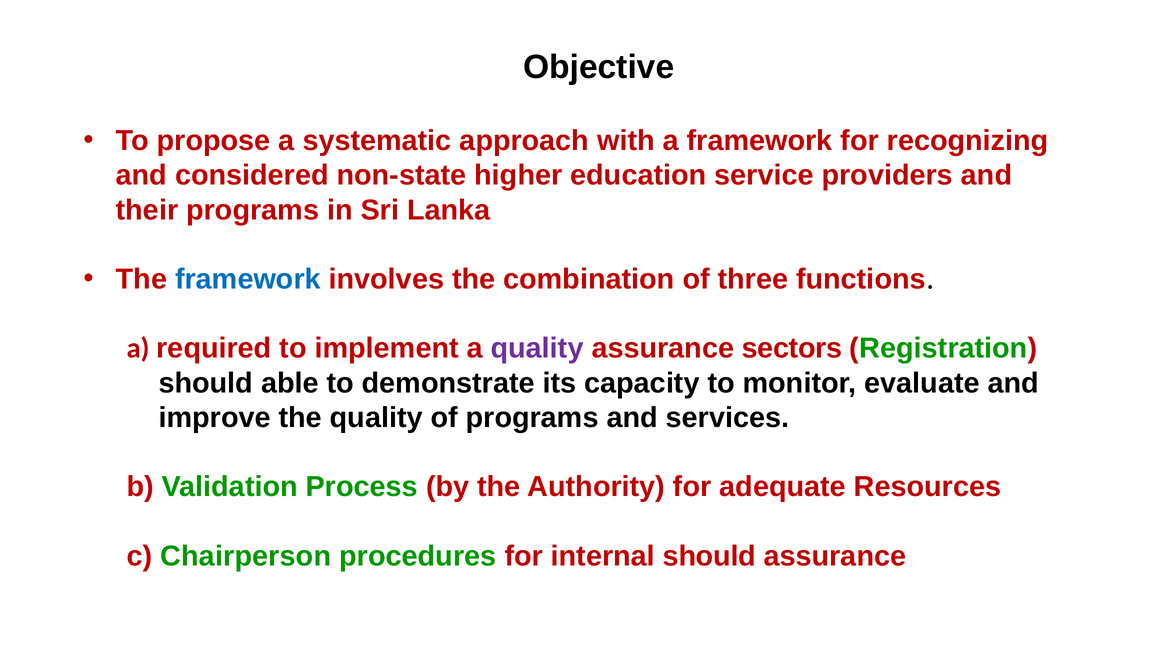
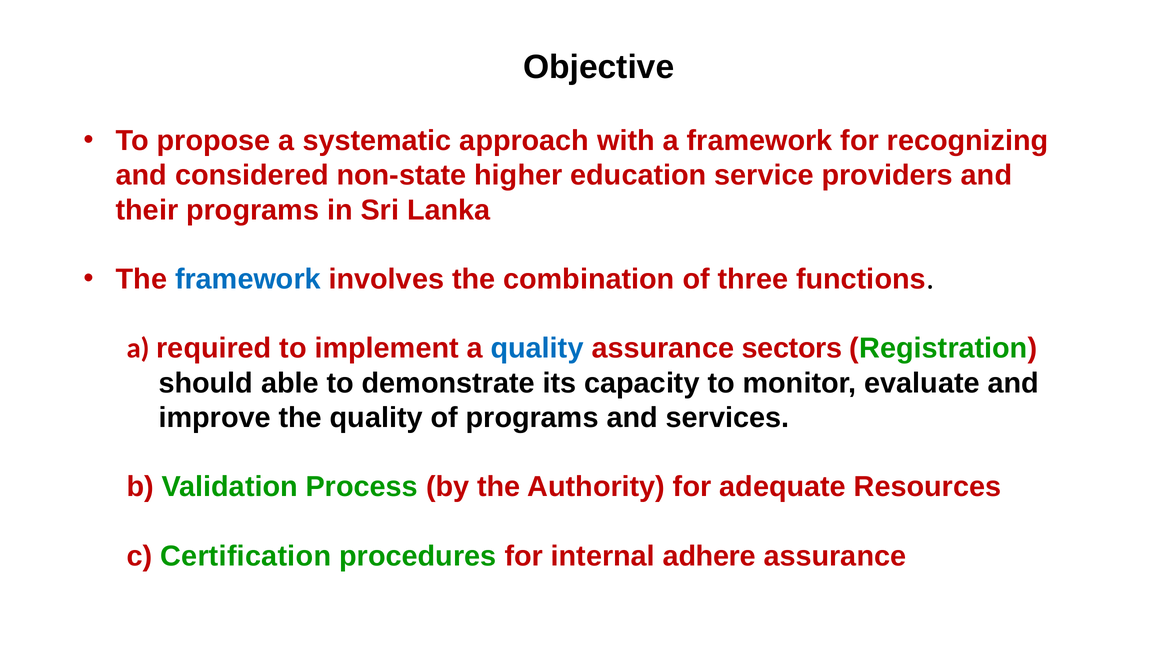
quality colour: purple -> blue (537, 348)
Chairperson: Chairperson -> Certification (246, 556)
internal should: should -> adhere (709, 556)
